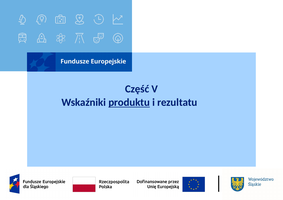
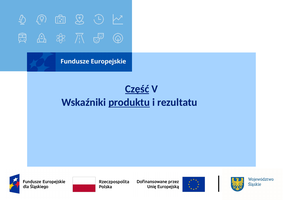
Część underline: none -> present (137, 89)
